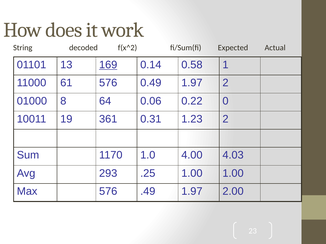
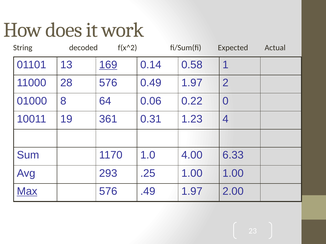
61: 61 -> 28 (66, 83)
1.23 2: 2 -> 4 (225, 119)
4.03: 4.03 -> 6.33 (233, 155)
Max underline: none -> present (27, 192)
